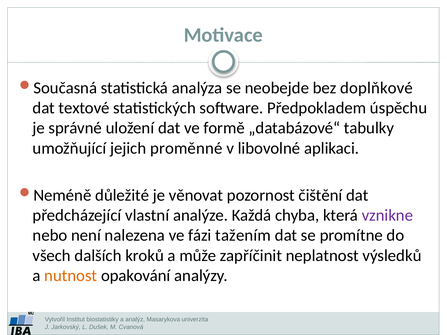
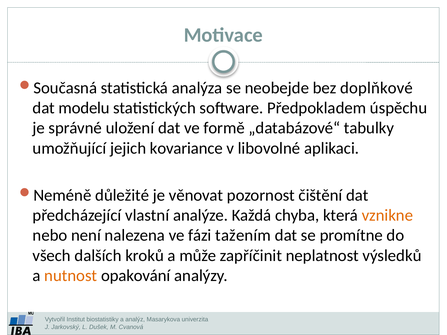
textové: textové -> modelu (84, 108)
proměnné: proměnné -> kovariance (186, 148)
vznikne colour: purple -> orange (387, 215)
